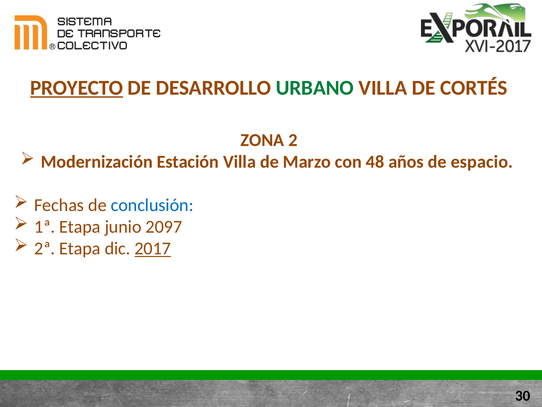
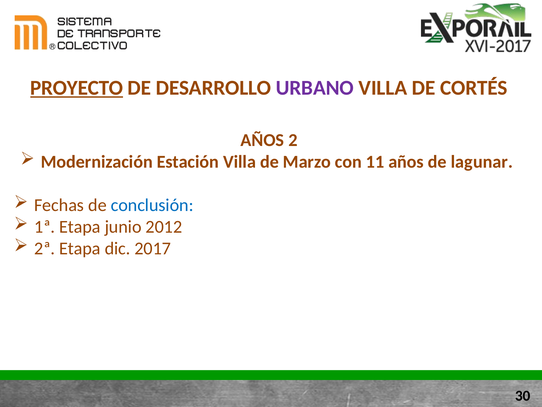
URBANO colour: green -> purple (315, 88)
ZONA: ZONA -> AÑOS (262, 140)
48: 48 -> 11 (375, 162)
espacio: espacio -> lagunar (482, 162)
2097: 2097 -> 2012 (164, 227)
2017 underline: present -> none (153, 248)
